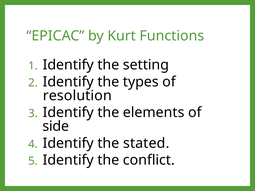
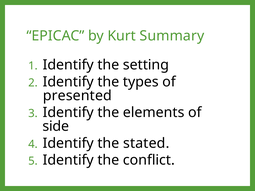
Functions: Functions -> Summary (172, 36)
resolution: resolution -> presented (77, 96)
